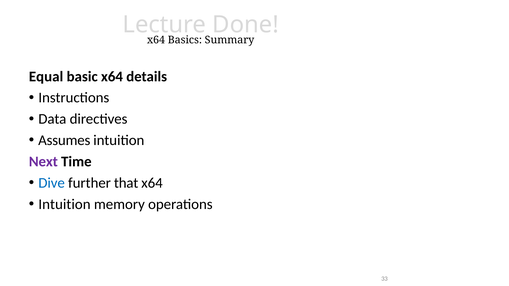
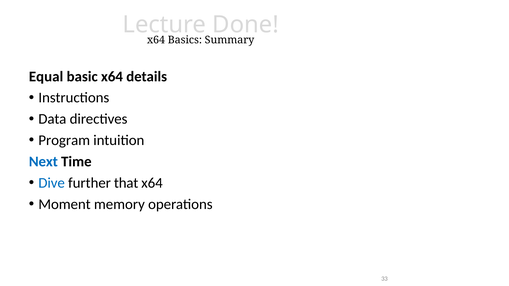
Assumes: Assumes -> Program (64, 140)
Next colour: purple -> blue (43, 162)
Intuition: Intuition -> Moment (65, 204)
